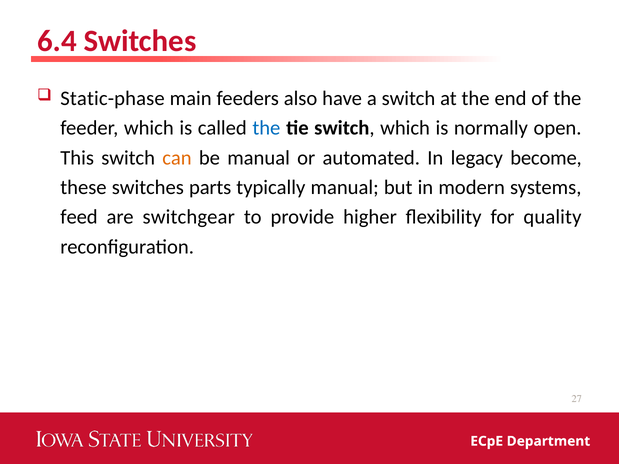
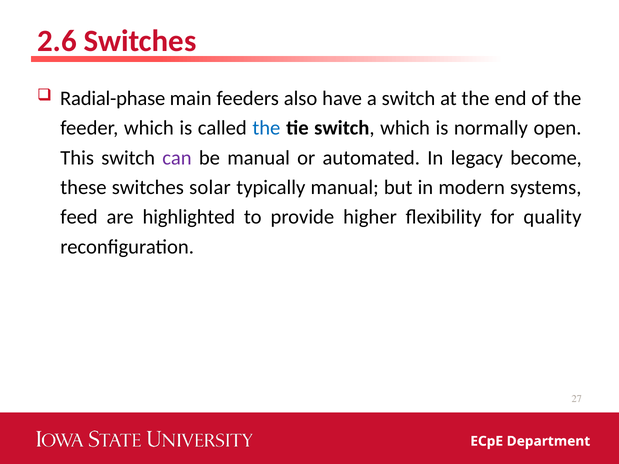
6.4: 6.4 -> 2.6 (57, 41)
Static-phase: Static-phase -> Radial-phase (113, 98)
can colour: orange -> purple (177, 158)
parts: parts -> solar (210, 187)
switchgear: switchgear -> highlighted (189, 217)
